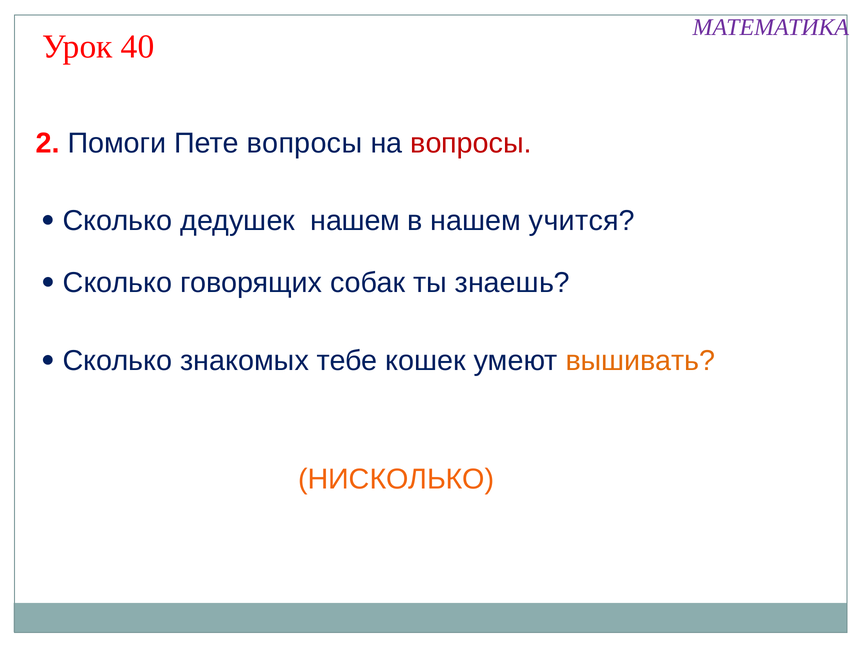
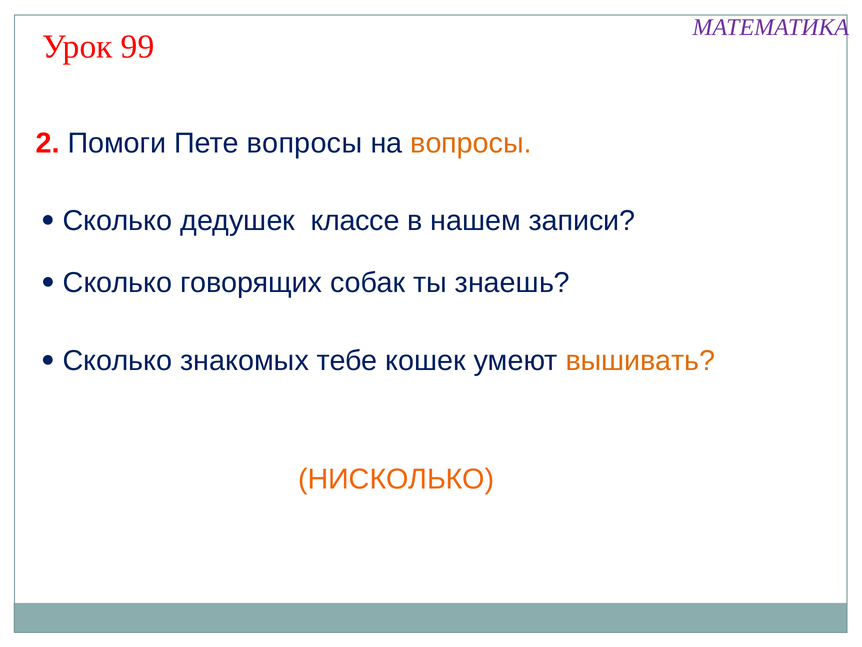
40: 40 -> 99 (138, 47)
вопросы colour: red -> orange (471, 143)
дедушек нашем: нашем -> классе (355, 220)
учится: учится -> записи (582, 220)
